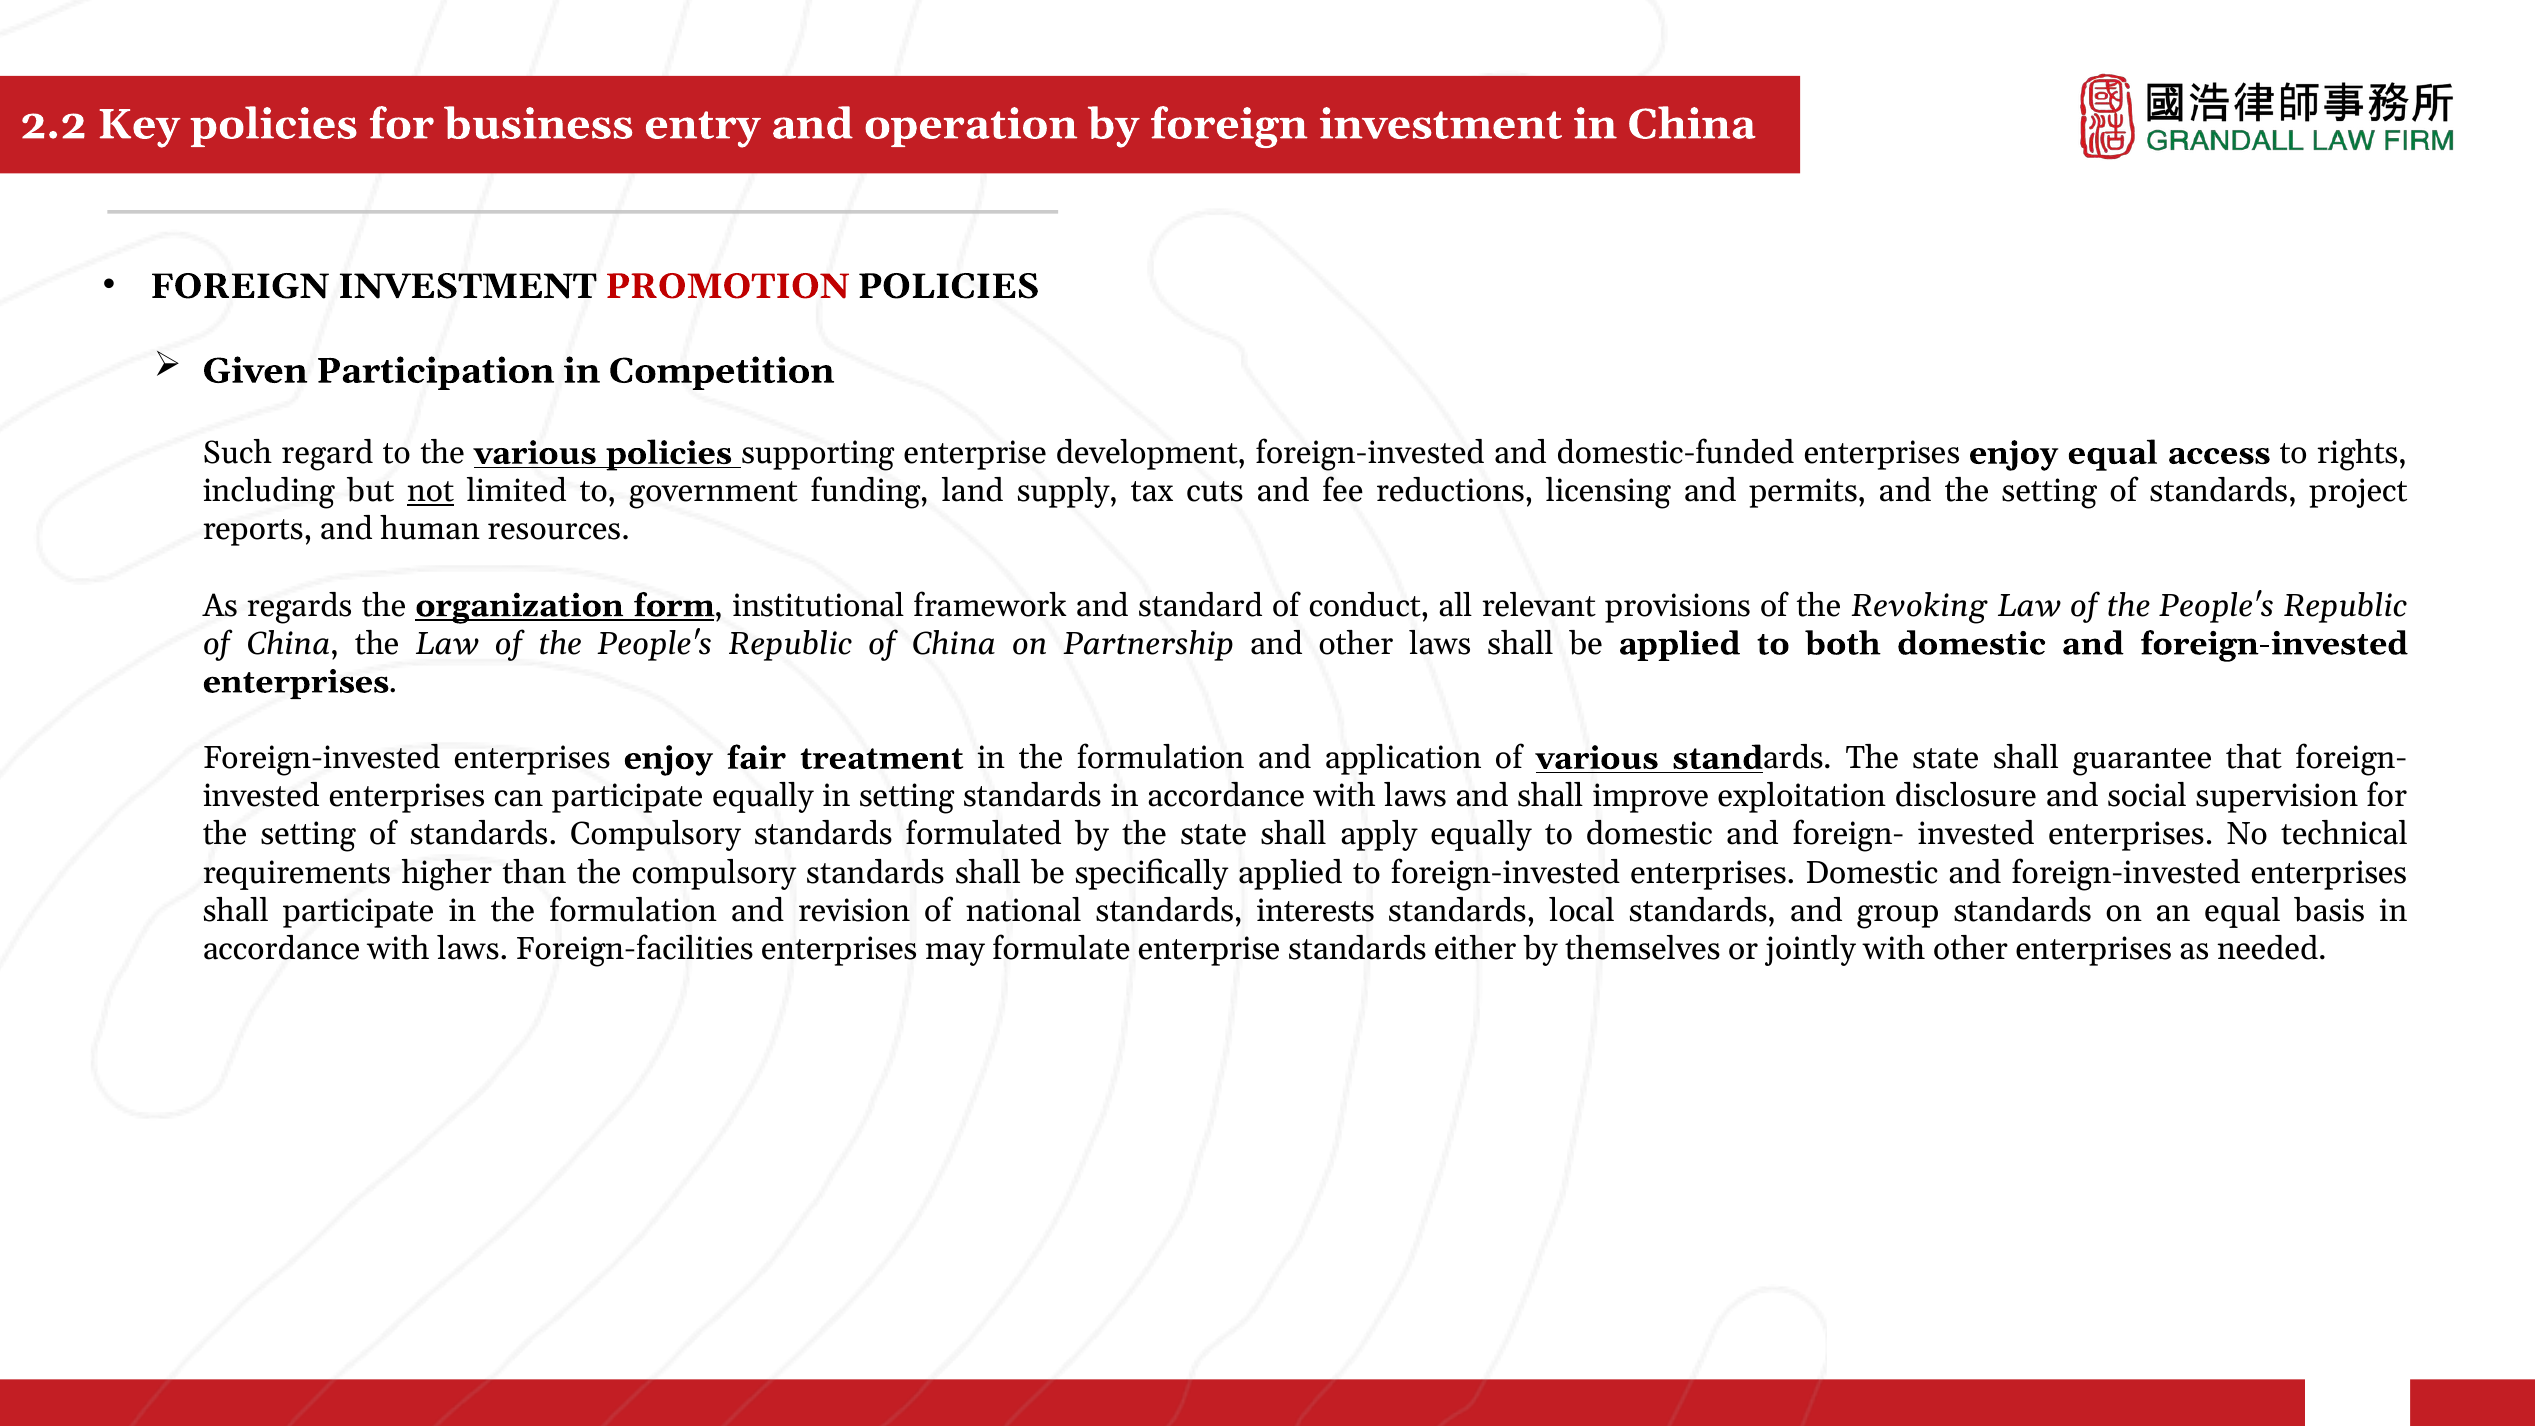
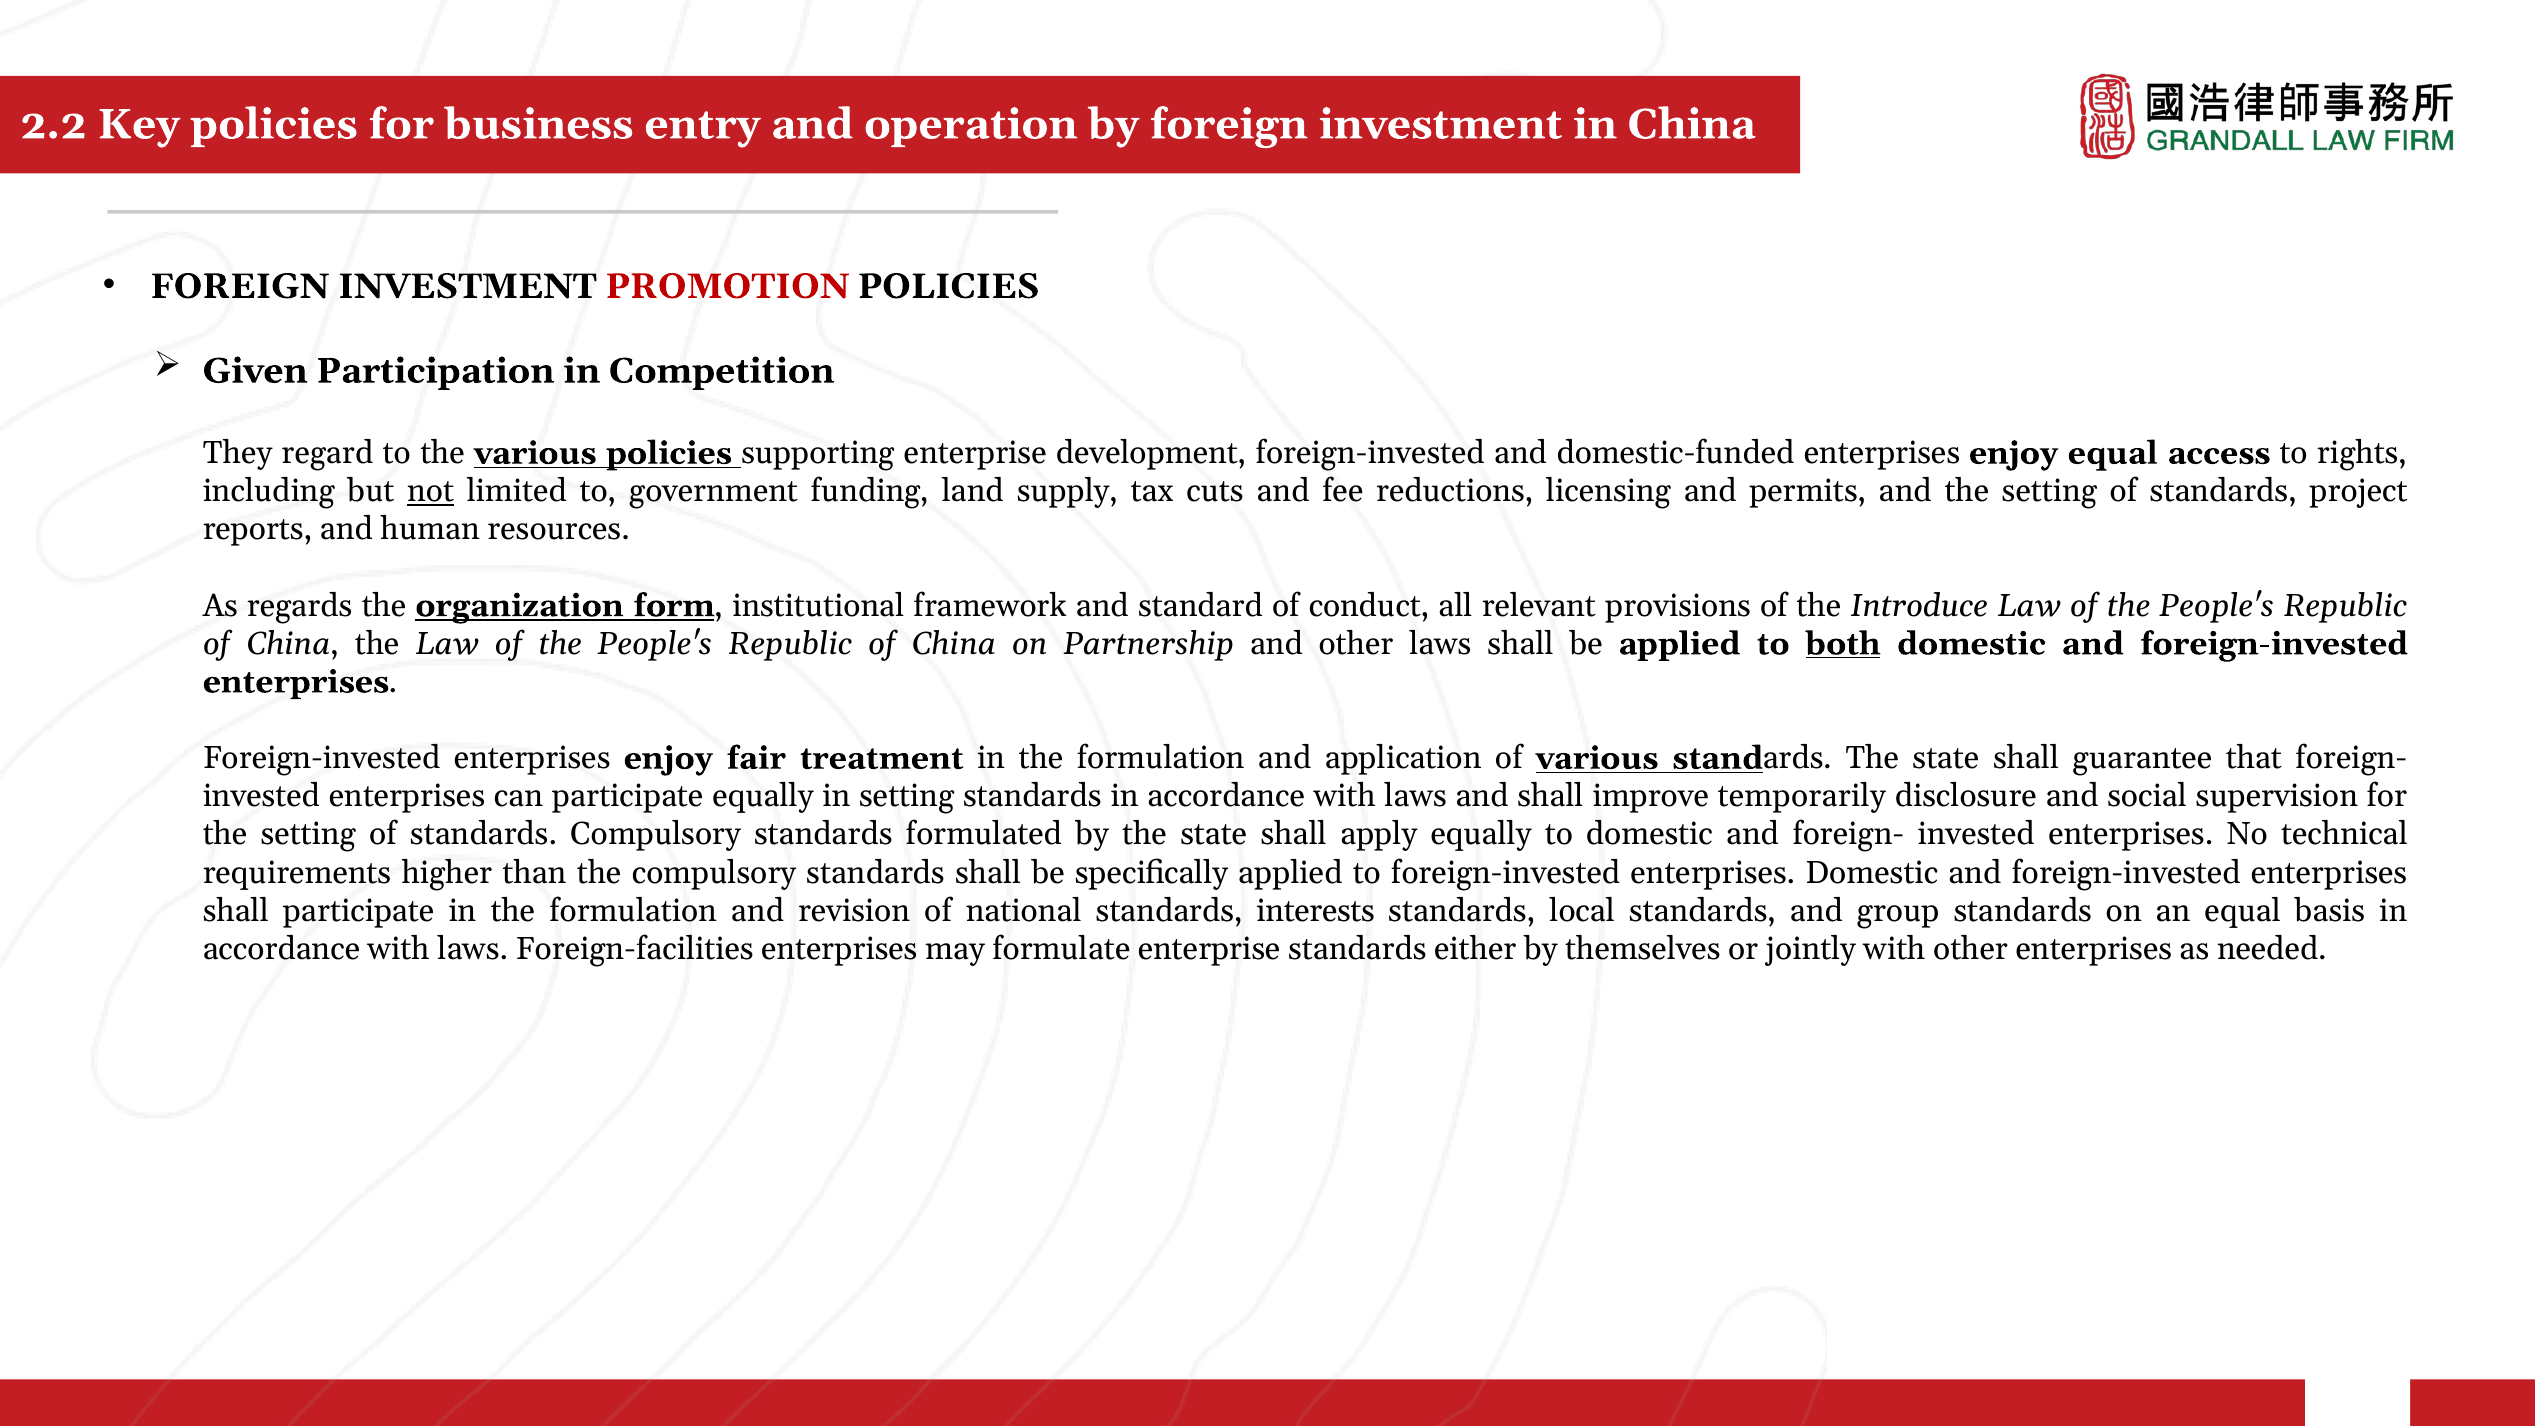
Such: Such -> They (238, 453)
Revoking: Revoking -> Introduce (1919, 606)
both underline: none -> present (1843, 644)
exploitation: exploitation -> temporarily (1802, 796)
